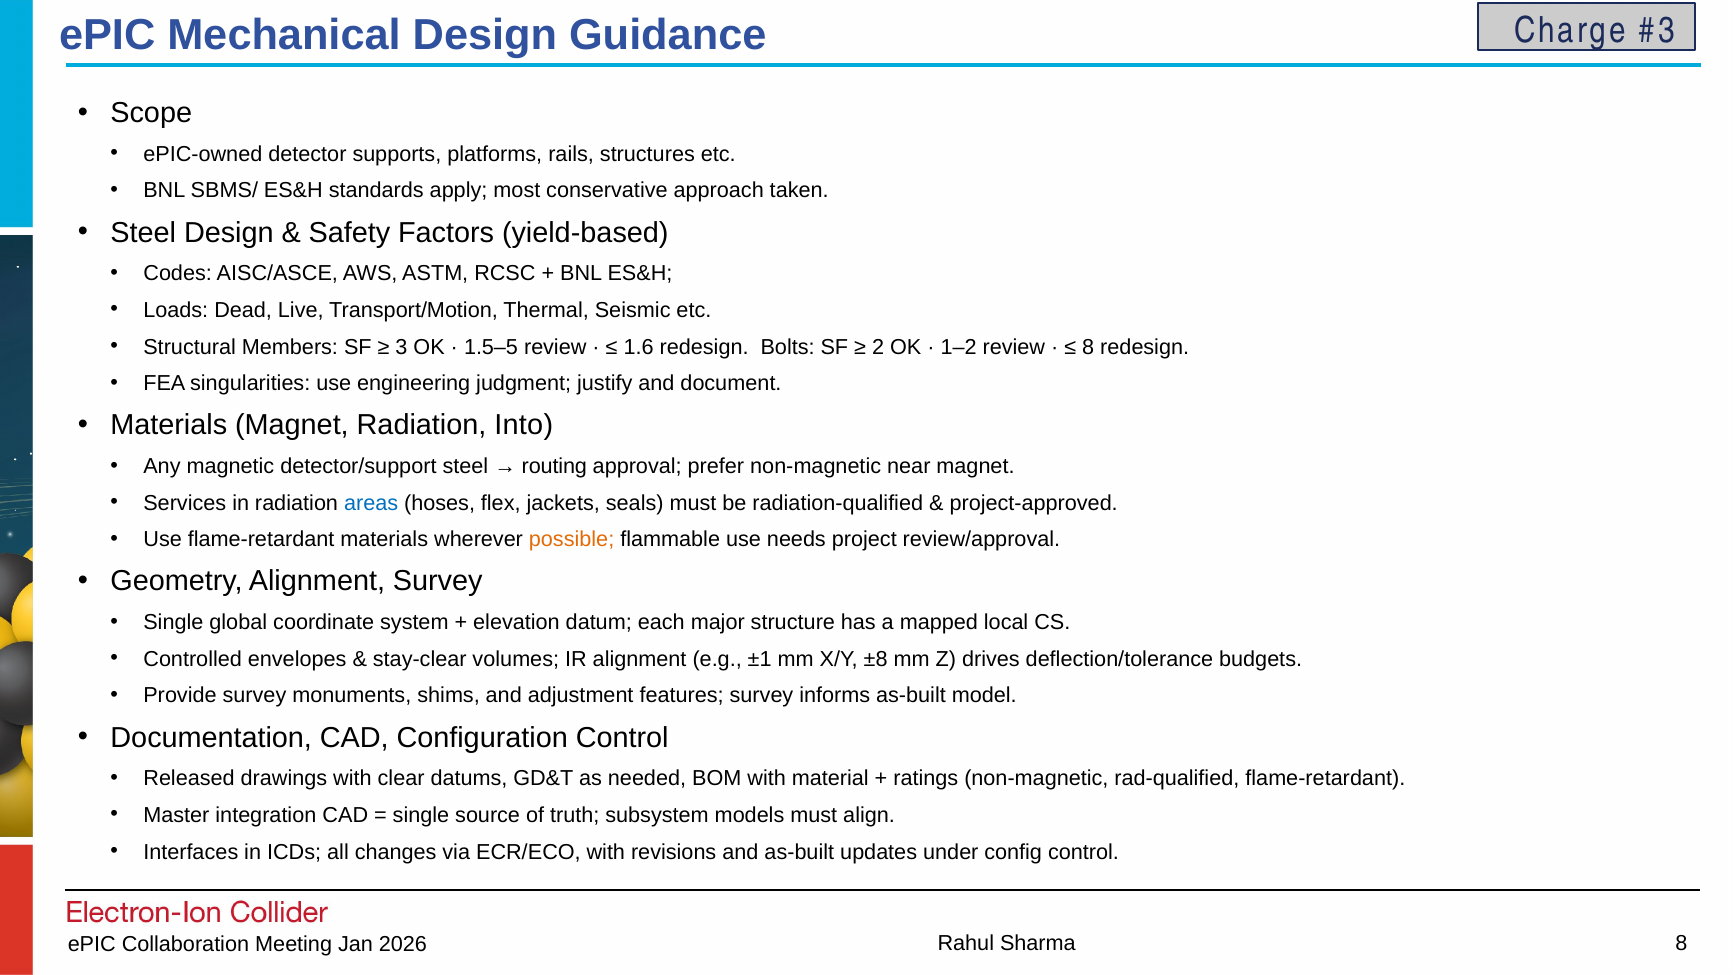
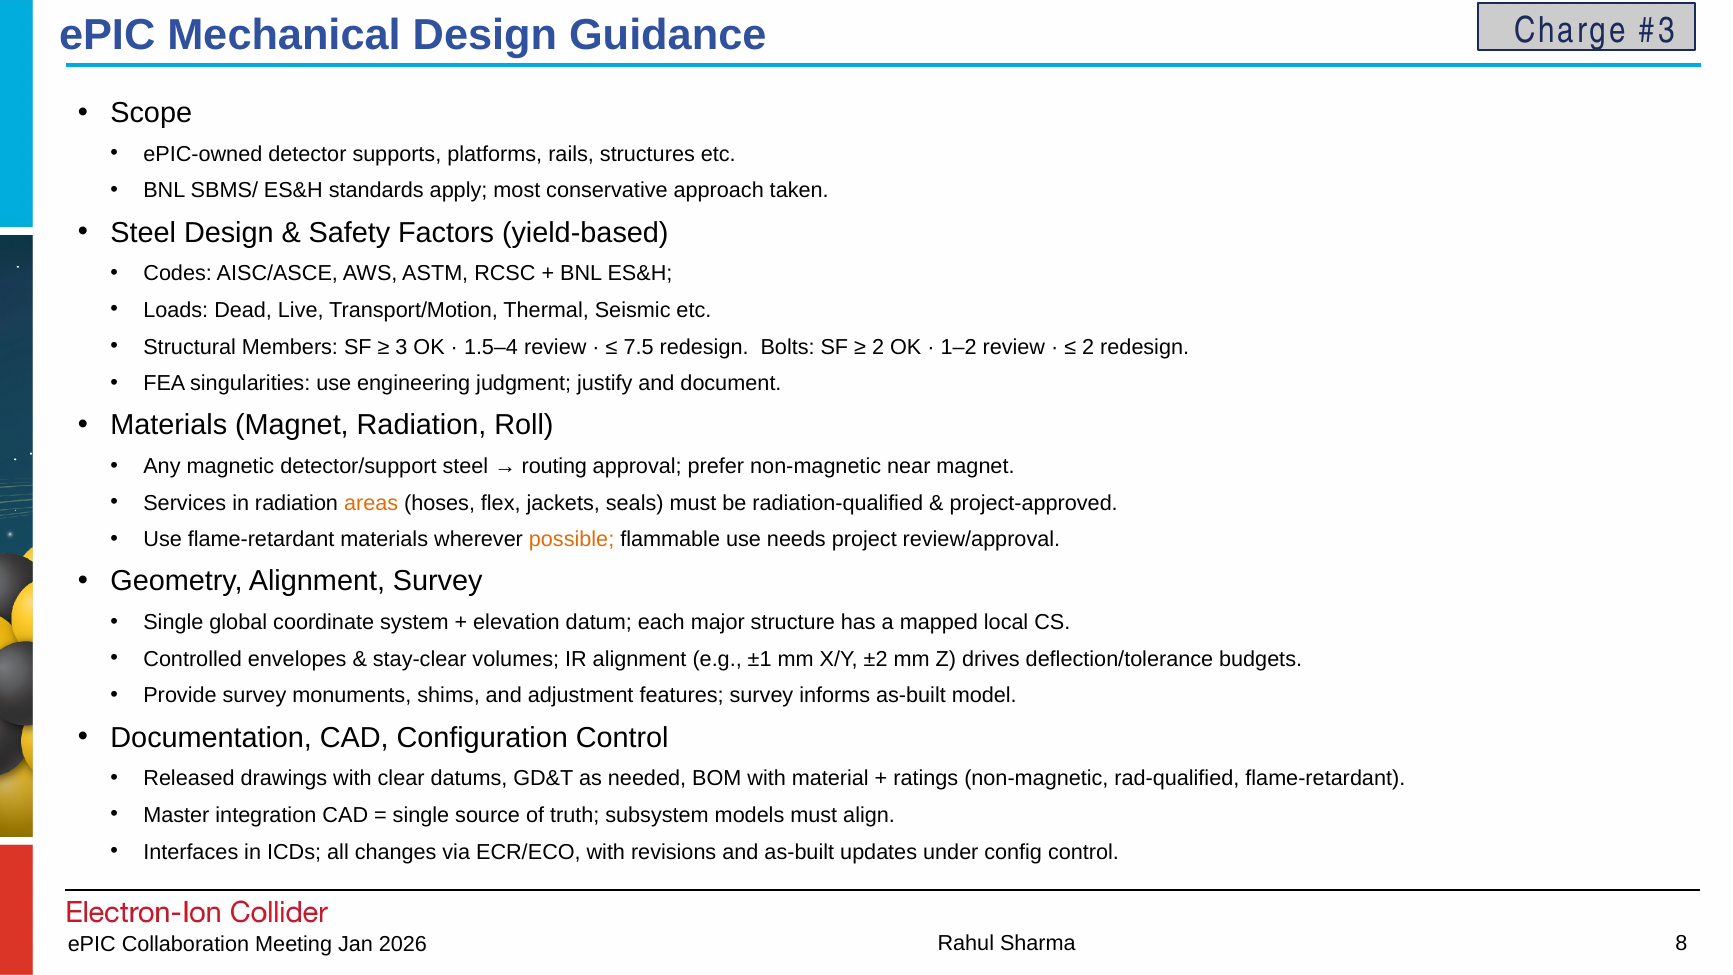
1.5–5: 1.5–5 -> 1.5–4 (491, 347)
1.6: 1.6 -> 7.5 (639, 347)
8: 8 -> 2 (1088, 347)
Into: Into -> Roll (524, 425)
areas colour: blue -> orange (371, 503)
±8: ±8 -> ±2 (876, 659)
